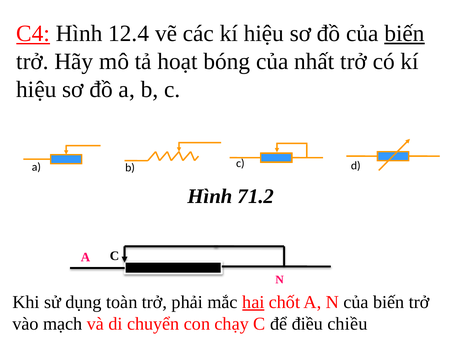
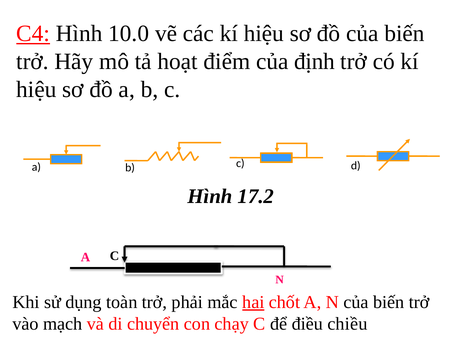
12.4: 12.4 -> 10.0 (129, 33)
biến underline: present -> none (404, 33)
bóng: bóng -> điểm (227, 62)
nhất: nhất -> định (314, 62)
71.2: 71.2 -> 17.2 (256, 197)
